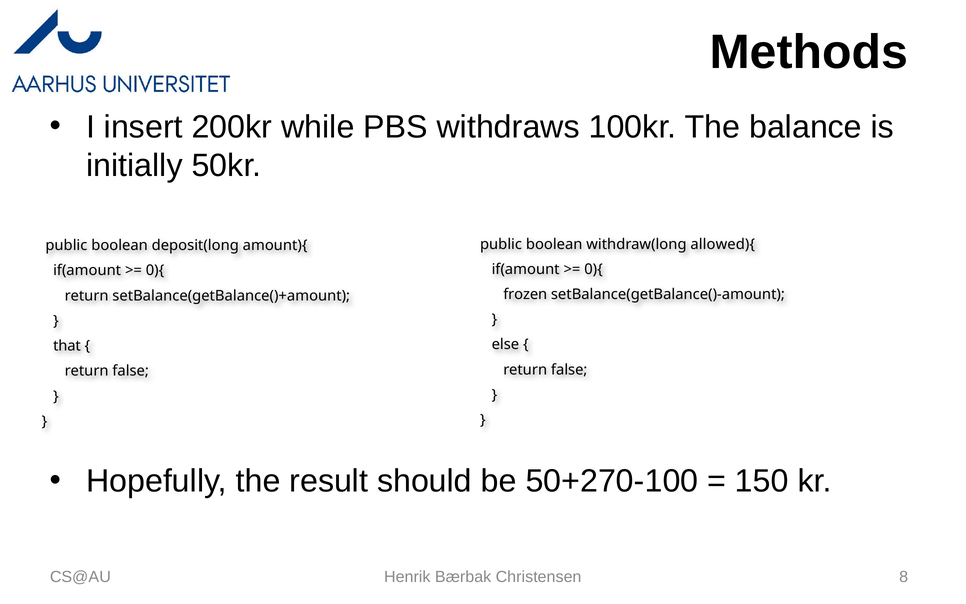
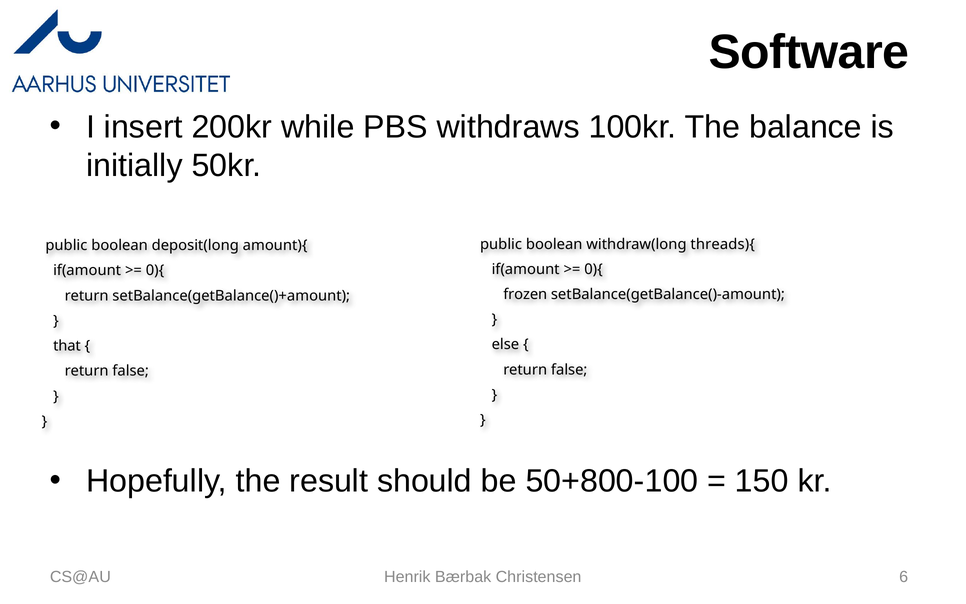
Methods: Methods -> Software (809, 52)
allowed){: allowed){ -> threads){ (723, 244)
50+270-100: 50+270-100 -> 50+800-100 (612, 481)
8: 8 -> 6 (904, 577)
